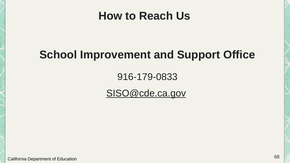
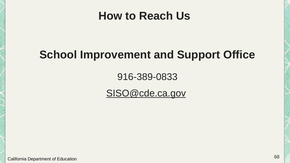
916-179-0833: 916-179-0833 -> 916-389-0833 (147, 77)
